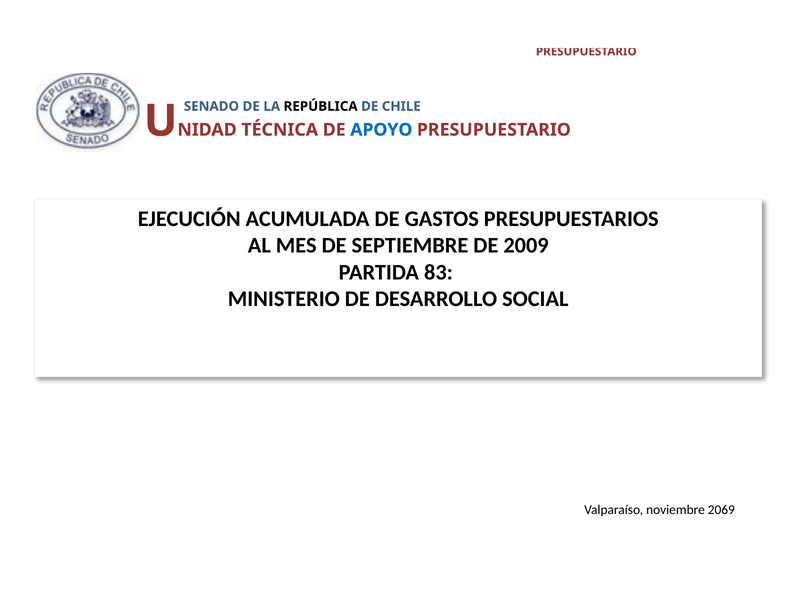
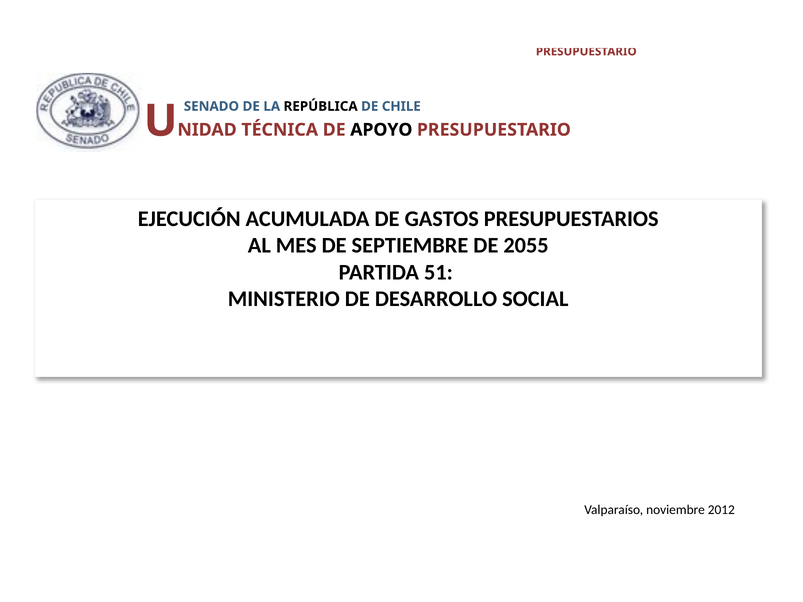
APOYO colour: blue -> black (381, 130)
2009: 2009 -> 2055 (526, 246)
83: 83 -> 51 (438, 272)
2069: 2069 -> 2012 (721, 510)
